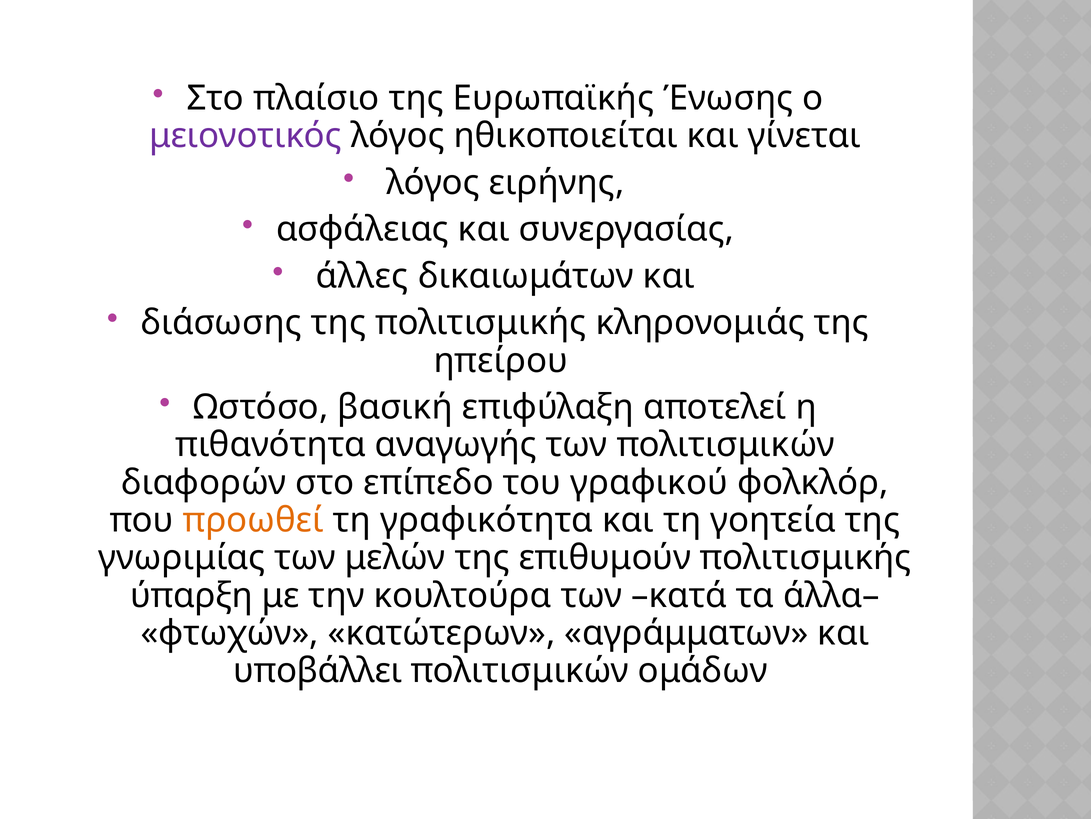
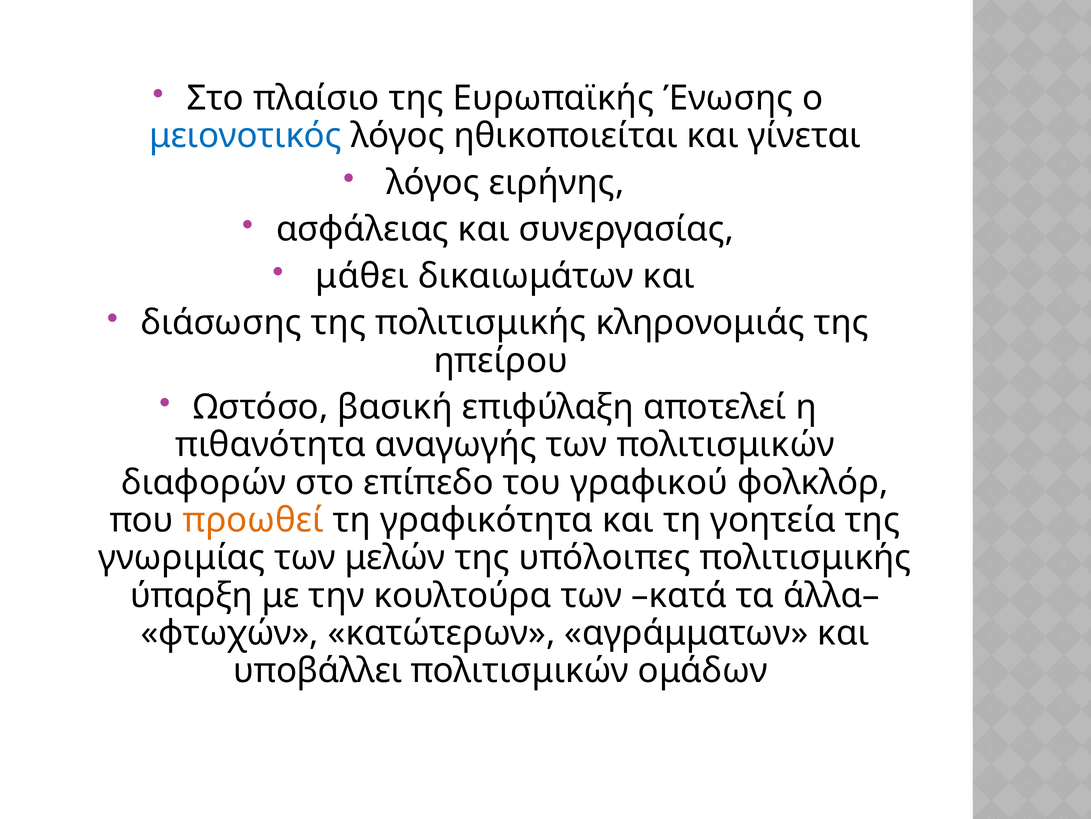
μειονοτικός colour: purple -> blue (245, 136)
άλλες: άλλες -> μάθει (362, 276)
επιθυμούν: επιθυμούν -> υπόλοιπες (605, 557)
